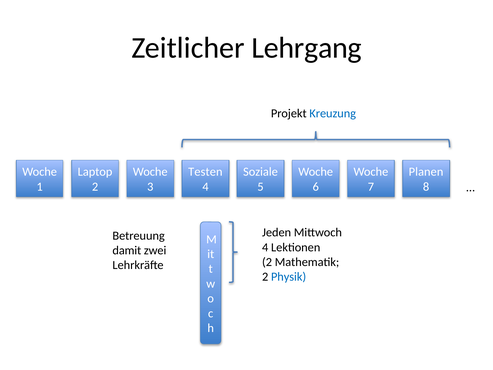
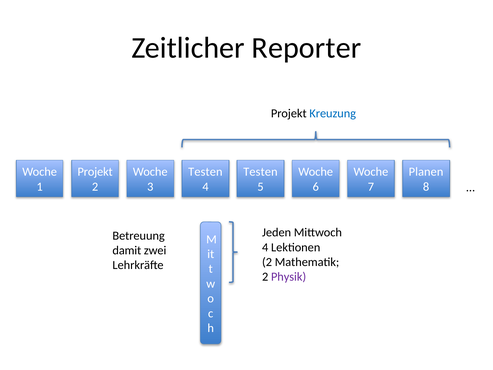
Lehrgang: Lehrgang -> Reporter (306, 48)
Laptop: Laptop -> Projekt (95, 172)
Soziale: Soziale -> Testen (260, 172)
Physik colour: blue -> purple (289, 277)
